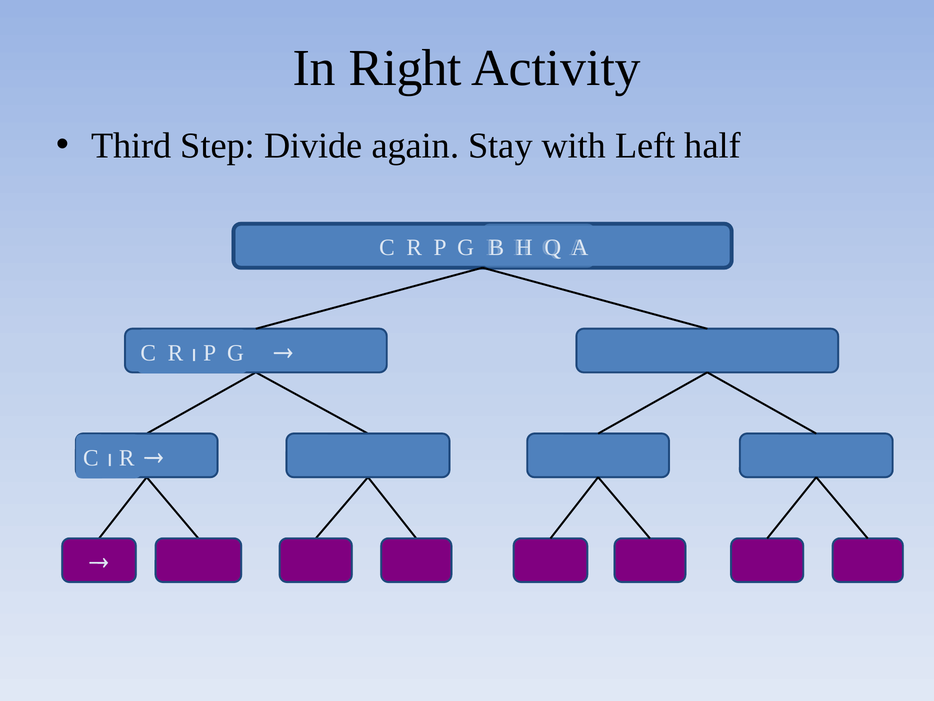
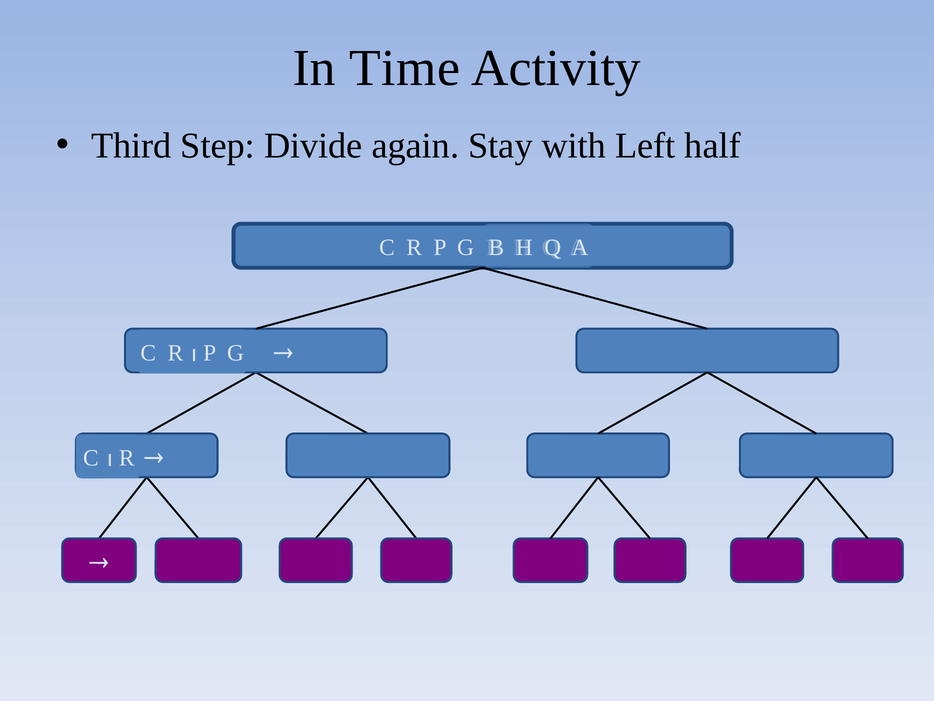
Right: Right -> Time (405, 68)
